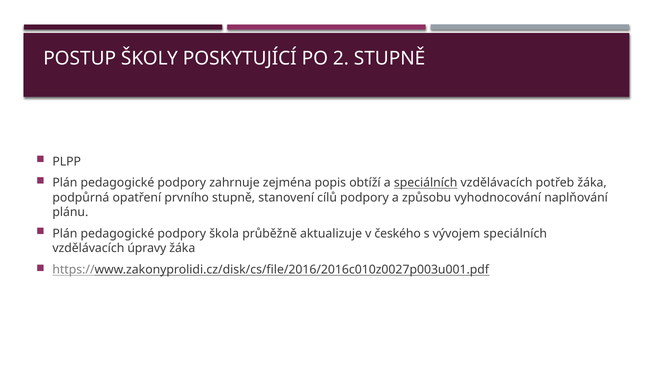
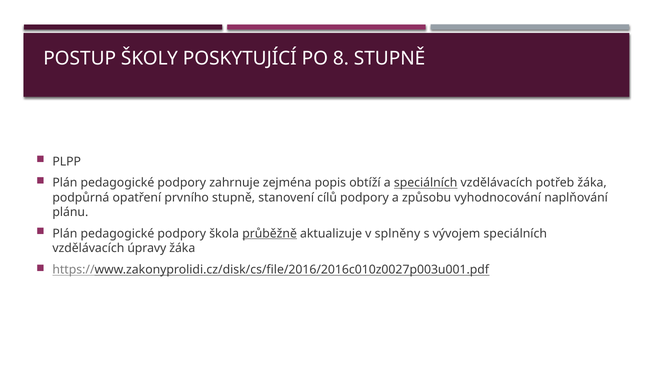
2: 2 -> 8 (341, 58)
průběžně underline: none -> present (270, 233)
českého: českého -> splněny (398, 233)
